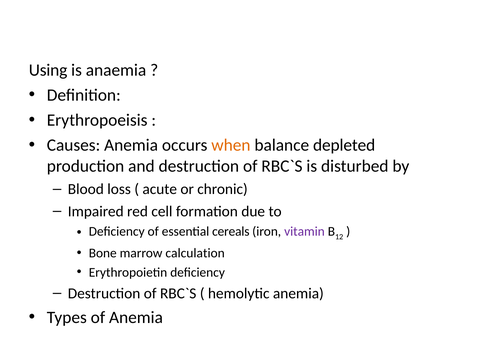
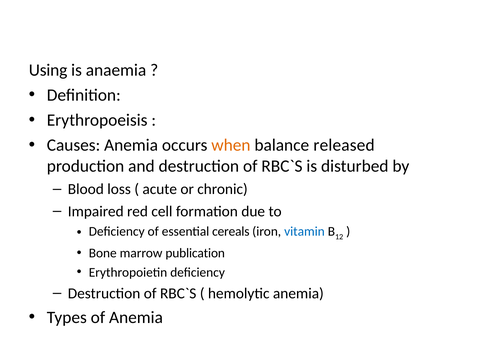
depleted: depleted -> released (344, 145)
vitamin colour: purple -> blue (304, 232)
calculation: calculation -> publication (195, 253)
